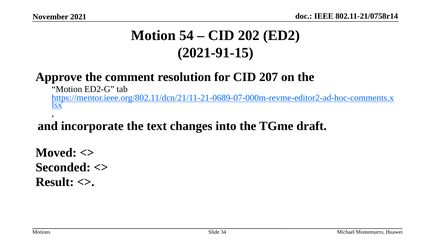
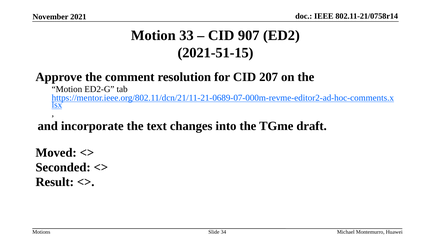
54: 54 -> 33 (186, 35)
202: 202 -> 907 (249, 35)
2021-91-15: 2021-91-15 -> 2021-51-15 (216, 53)
